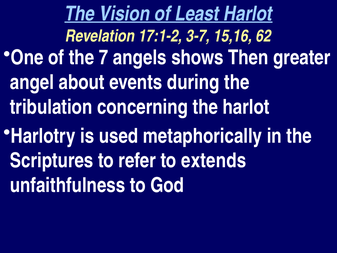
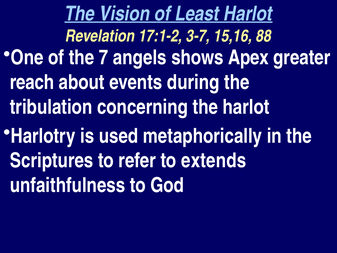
62: 62 -> 88 (264, 36)
Then: Then -> Apex (248, 58)
angel: angel -> reach (32, 82)
